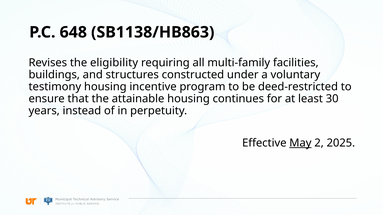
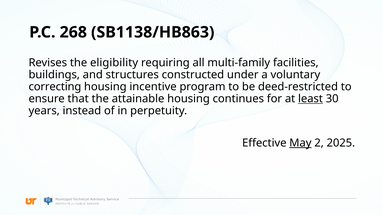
648: 648 -> 268 (73, 32)
testimony: testimony -> correcting (55, 87)
least underline: none -> present (310, 99)
